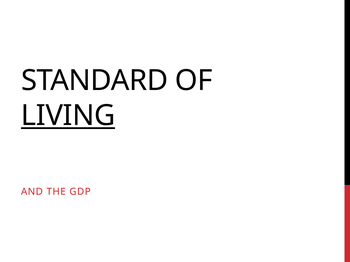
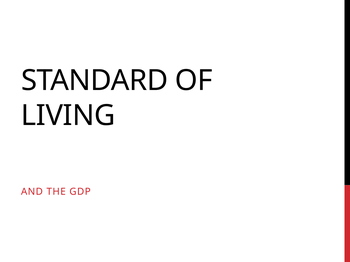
LIVING underline: present -> none (68, 116)
